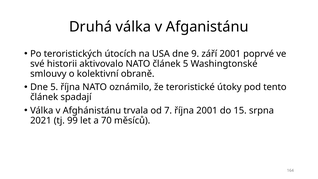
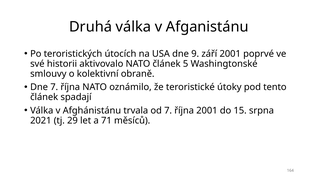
Dne 5: 5 -> 7 (54, 87)
99: 99 -> 29 (72, 120)
70: 70 -> 71 (106, 120)
